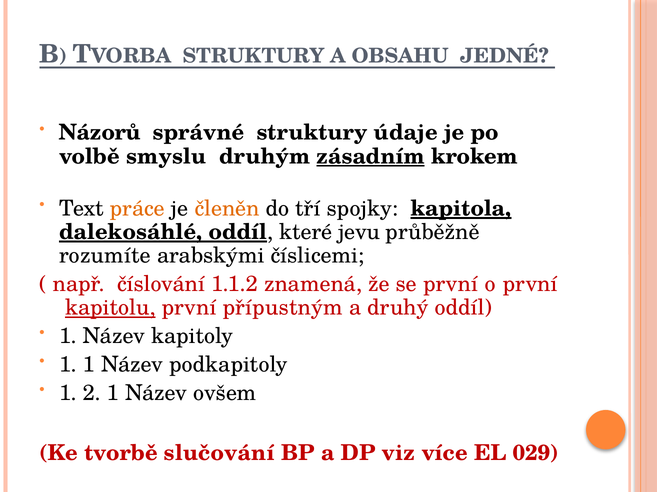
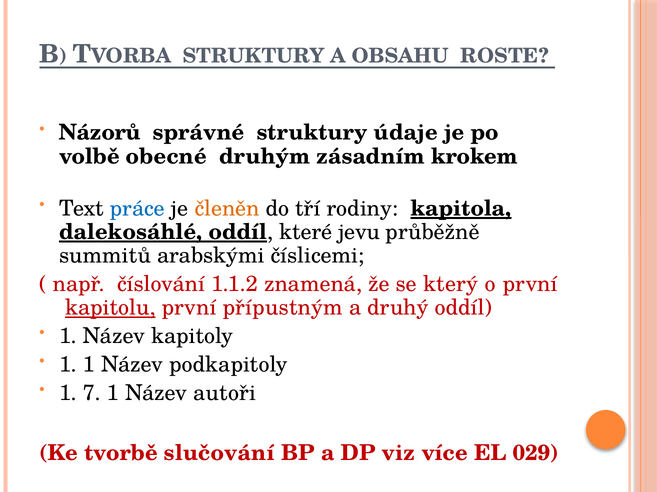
JEDNÉ: JEDNÉ -> ROSTE (505, 56)
smyslu: smyslu -> obecné (166, 157)
zásadním underline: present -> none (371, 157)
práce colour: orange -> blue (137, 209)
spojky: spojky -> rodiny (362, 209)
rozumíte: rozumíte -> summitů (105, 256)
se první: první -> který (451, 285)
2: 2 -> 7 (92, 394)
ovšem: ovšem -> autoři (225, 394)
